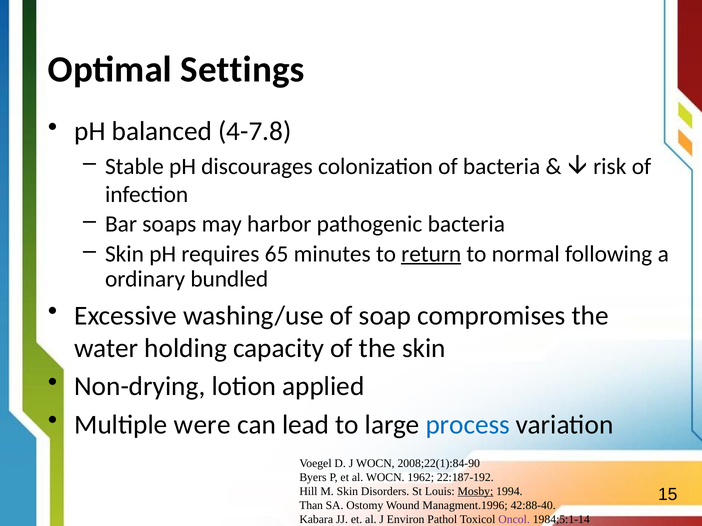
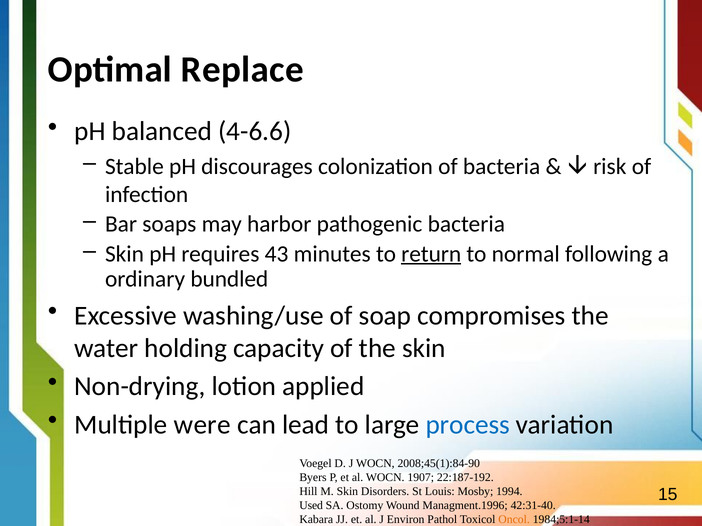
Settings: Settings -> Replace (242, 69)
4-7.8: 4-7.8 -> 4-6.6 (255, 132)
65: 65 -> 43 (277, 254)
2008;22(1):84-90: 2008;22(1):84-90 -> 2008;45(1):84-90 (439, 464)
1962: 1962 -> 1907 (421, 478)
Mosby underline: present -> none (475, 492)
Than: Than -> Used (311, 506)
42:88-40: 42:88-40 -> 42:31-40 (533, 506)
Oncol colour: purple -> orange (514, 520)
